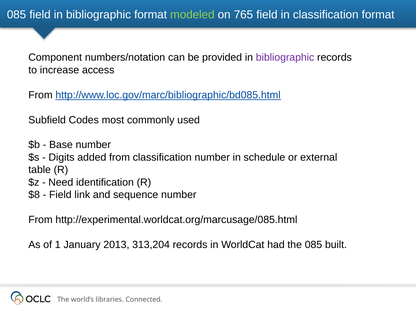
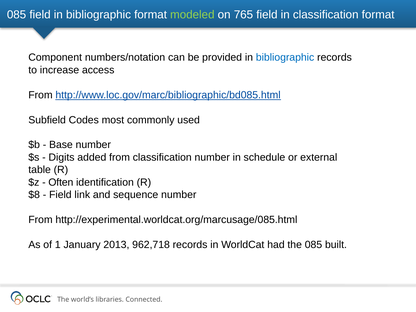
bibliographic colour: purple -> blue (285, 58)
Need: Need -> Often (61, 182)
313,204: 313,204 -> 962,718 (151, 245)
